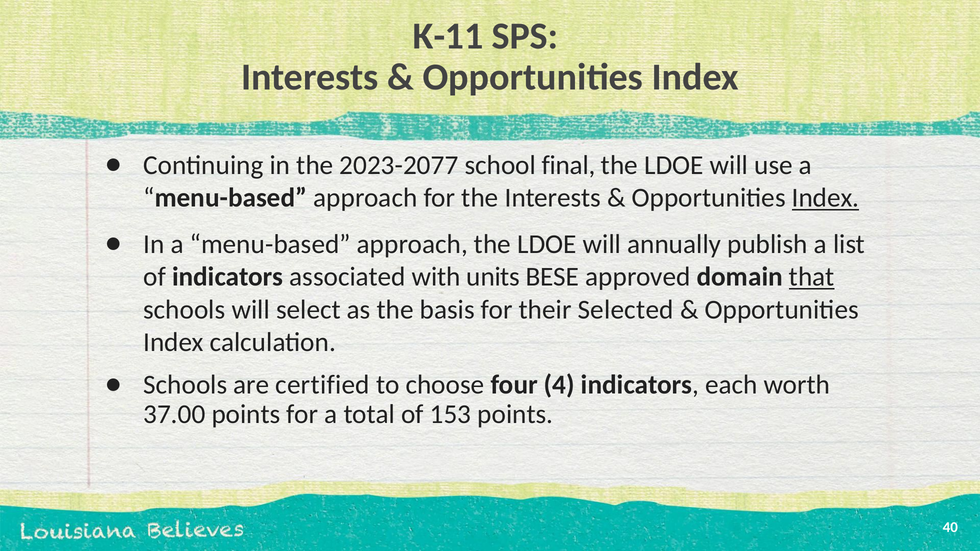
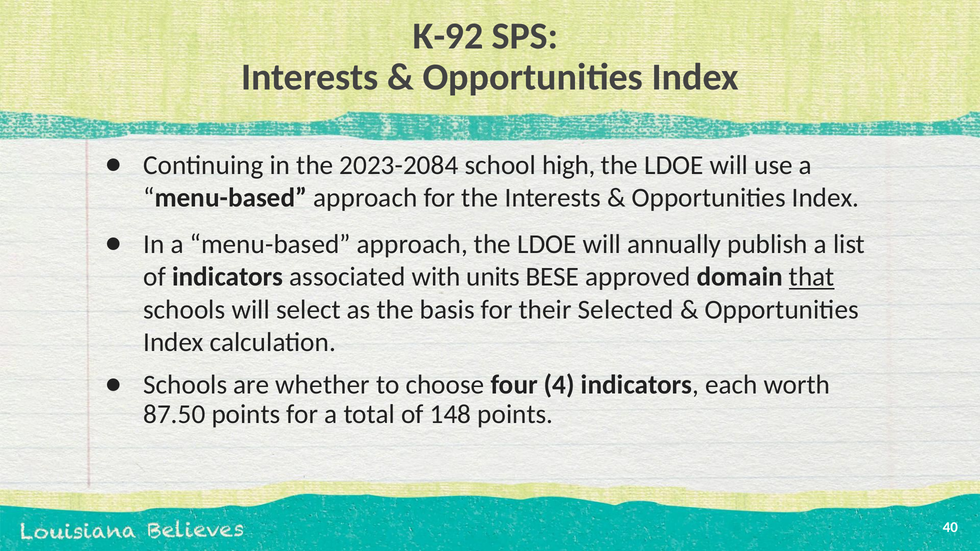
K-11: K-11 -> K-92 (448, 36)
2023-2077: 2023-2077 -> 2023-2084 (399, 165)
final: final -> high (569, 165)
Index underline: present -> none (826, 198)
certified: certified -> whether (323, 385)
37.00: 37.00 -> 87.50 (174, 414)
153: 153 -> 148 (451, 414)
